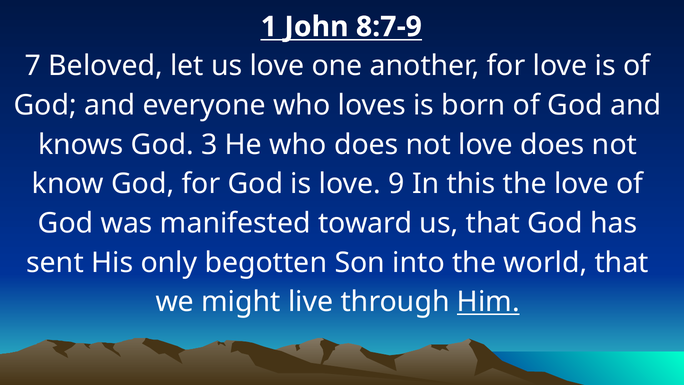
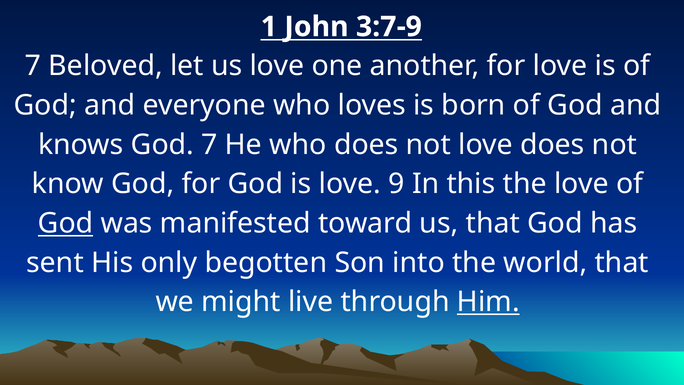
8:7-9: 8:7-9 -> 3:7-9 (389, 27)
God 3: 3 -> 7 (209, 145)
God underline: none -> present (66, 223)
